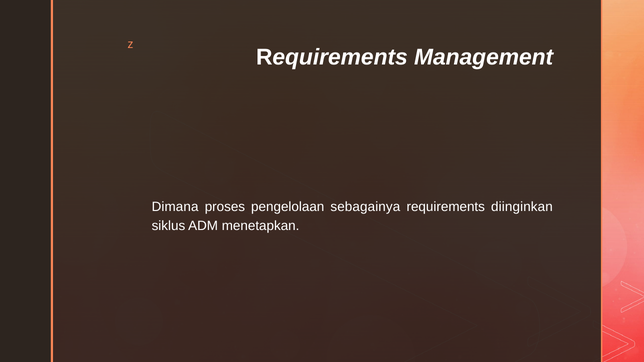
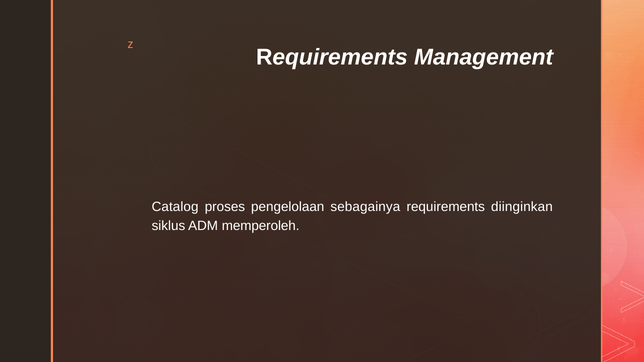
Dimana: Dimana -> Catalog (175, 207)
menetapkan: menetapkan -> memperoleh (261, 226)
